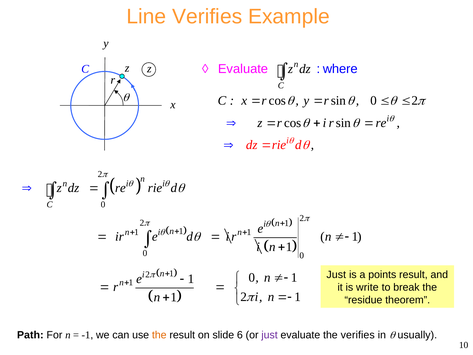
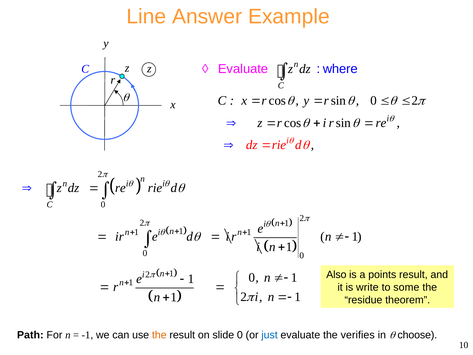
Line Verifies: Verifies -> Answer (207, 16)
Just: Just -> Also (336, 274)
break: break -> some (406, 287)
slide 6: 6 -> 0 (240, 335)
just colour: purple -> blue (270, 335)
usually: usually -> choose (417, 335)
